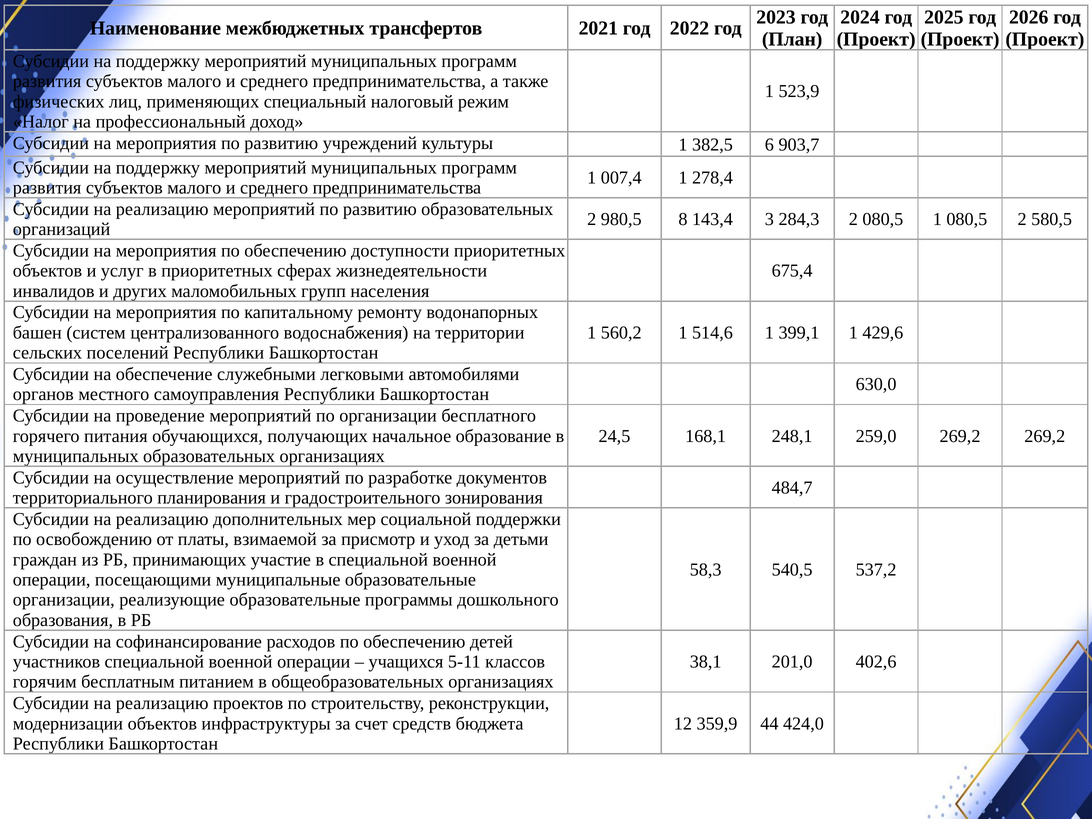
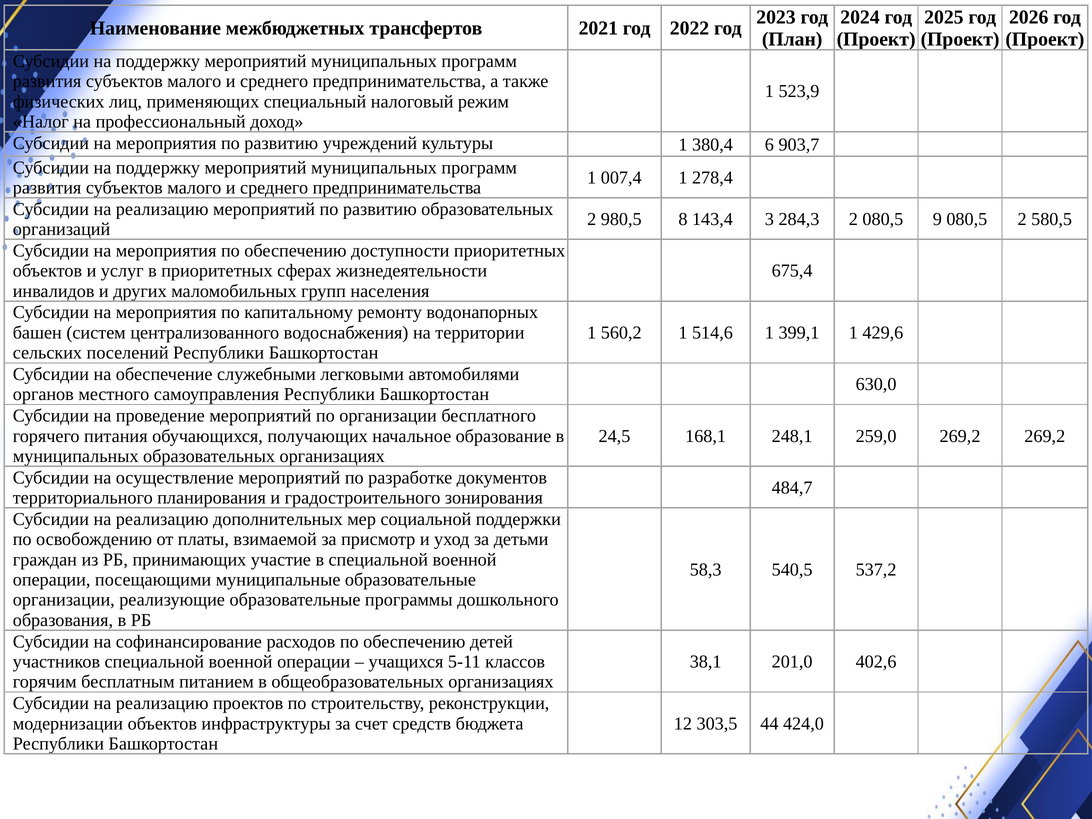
382,5: 382,5 -> 380,4 (712, 145)
080,5 1: 1 -> 9 (937, 219)
359,9: 359,9 -> 303,5 (717, 724)
